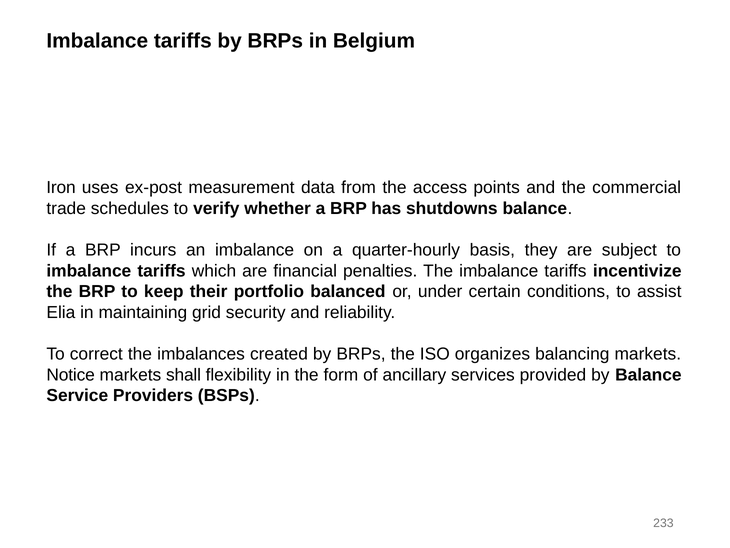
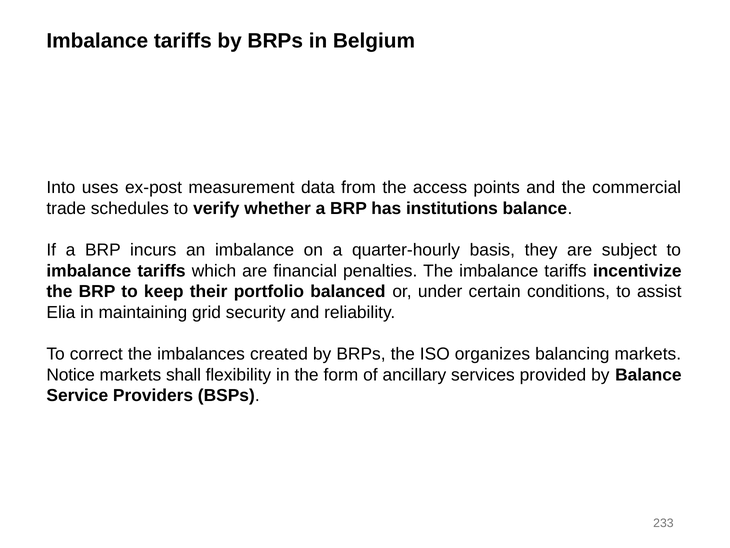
Iron: Iron -> Into (61, 188)
shutdowns: shutdowns -> institutions (452, 209)
